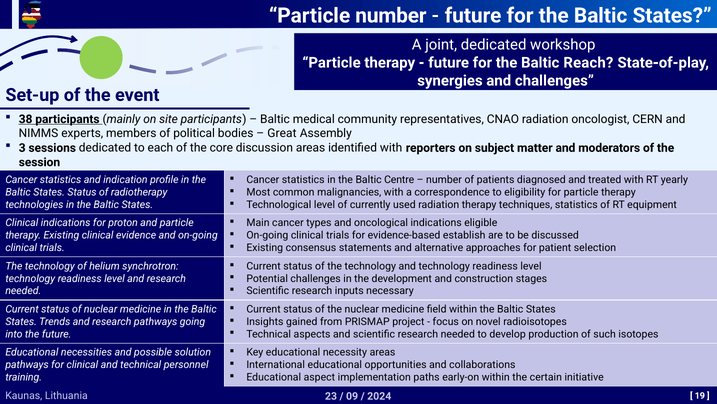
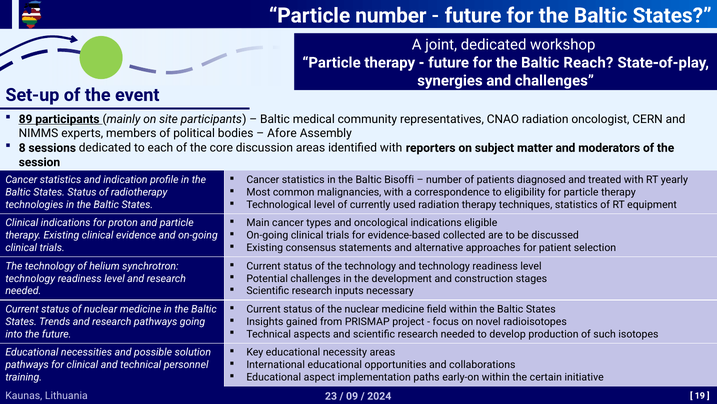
38: 38 -> 89 (26, 119)
Great: Great -> Afore (282, 133)
3: 3 -> 8 (22, 148)
Centre: Centre -> Bisoffi (399, 180)
establish: establish -> collected (464, 235)
